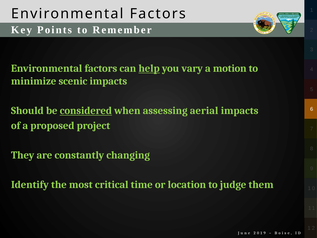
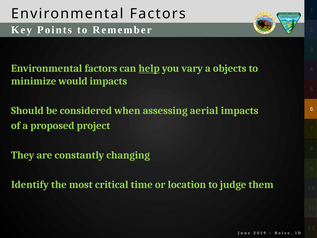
motion: motion -> objects (230, 68)
scenic: scenic -> would (73, 81)
considered underline: present -> none (86, 111)
